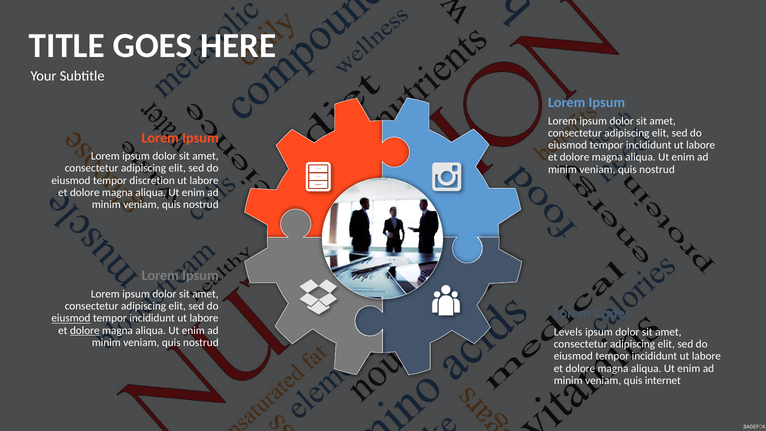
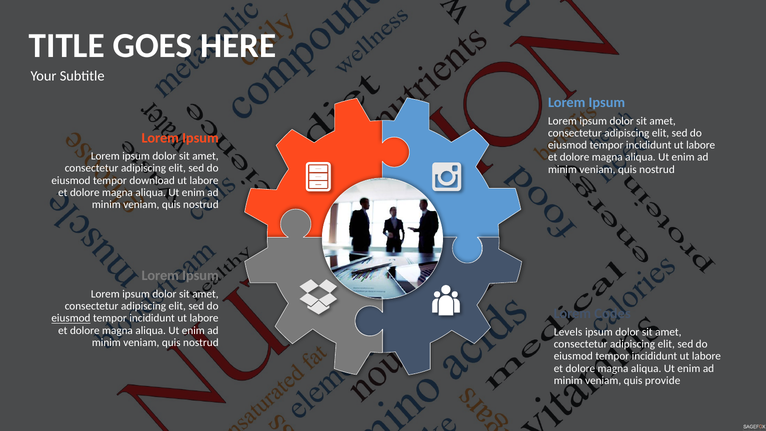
discretion: discretion -> download (152, 180)
dolore underline: present -> none (85, 330)
internet: internet -> provide (663, 380)
